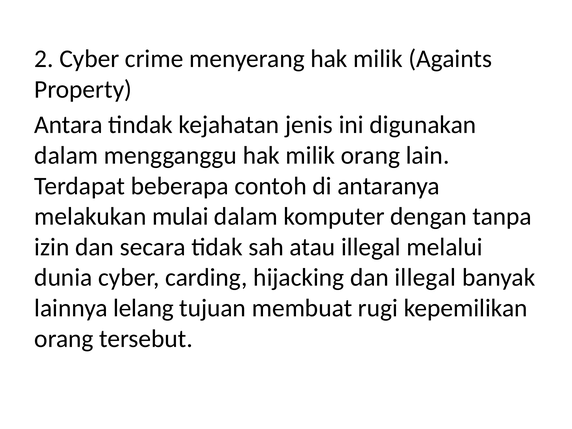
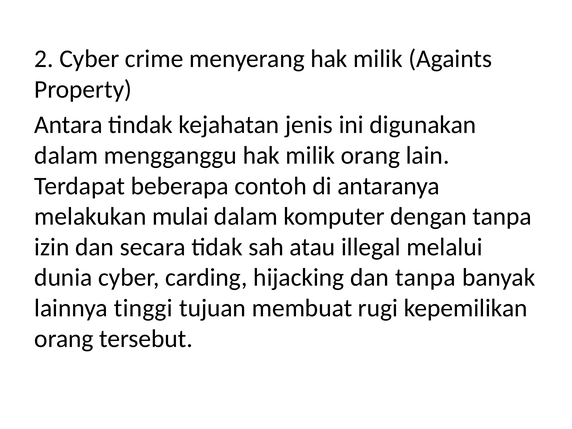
dan illegal: illegal -> tanpa (425, 278)
lelang: lelang -> tinggi (143, 308)
